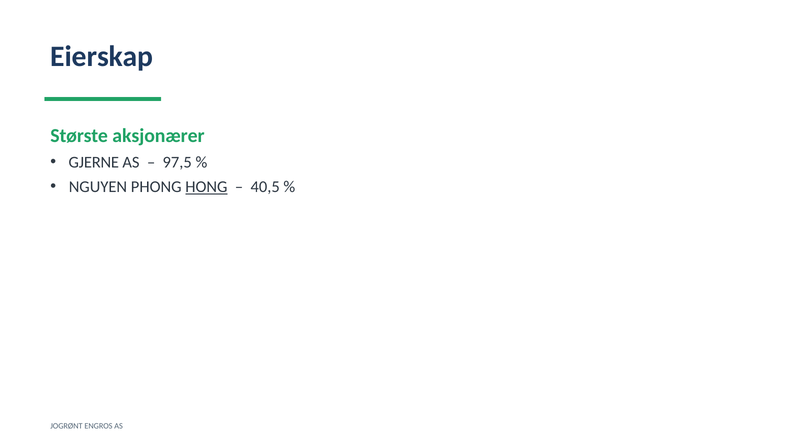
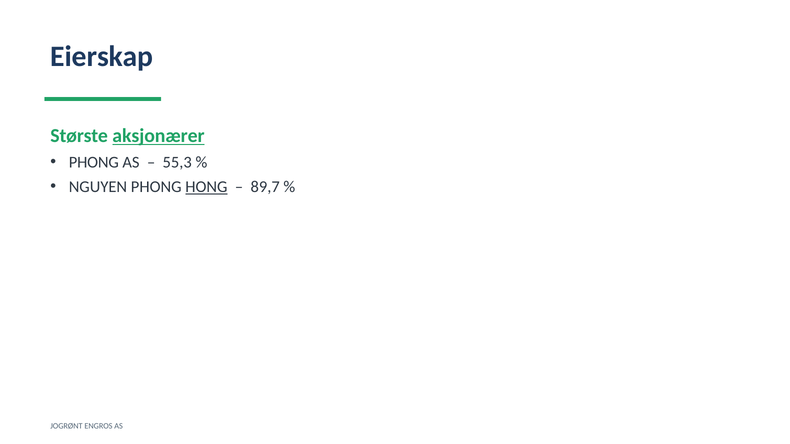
aksjonærer underline: none -> present (158, 136)
GJERNE: GJERNE -> PHONG (94, 162)
97,5: 97,5 -> 55,3 (177, 162)
40,5: 40,5 -> 89,7 (265, 187)
